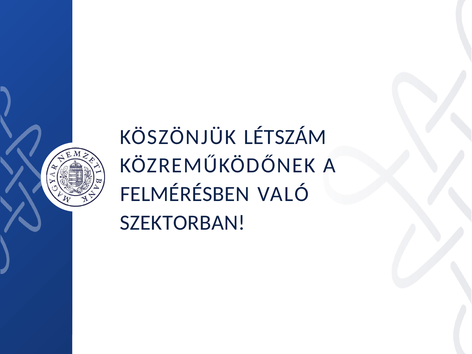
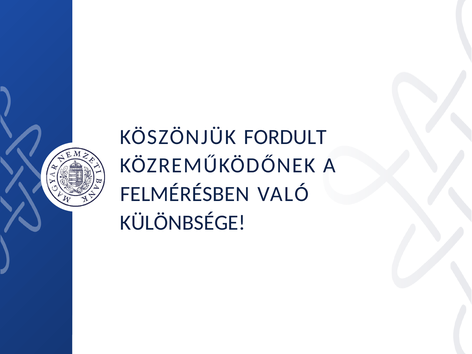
LÉTSZÁM: LÉTSZÁM -> FORDULT (285, 137)
SZEKTORBAN: SZEKTORBAN -> KÜLÖNBSÉGE (183, 223)
